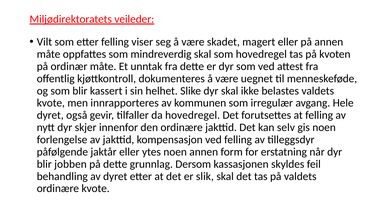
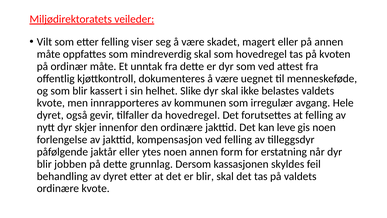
selv: selv -> leve (286, 127)
er slik: slik -> blir (205, 176)
